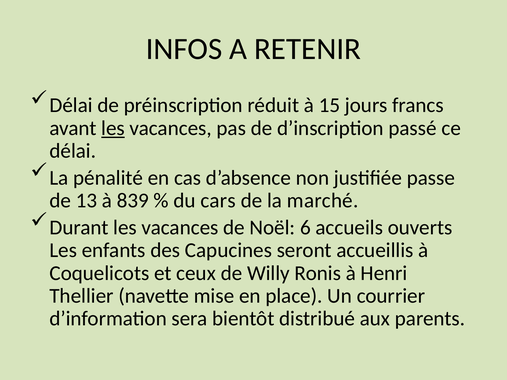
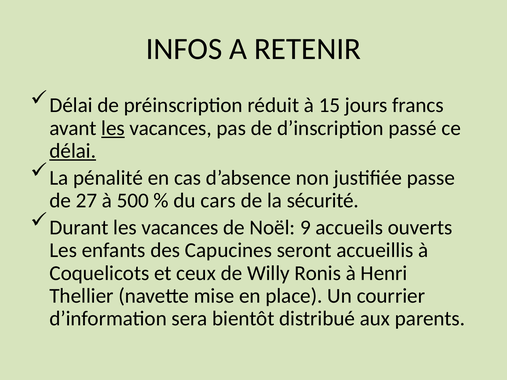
délai underline: none -> present (73, 151)
13: 13 -> 27 (86, 201)
839: 839 -> 500 (133, 201)
marché: marché -> sécurité (323, 201)
6: 6 -> 9 (305, 228)
